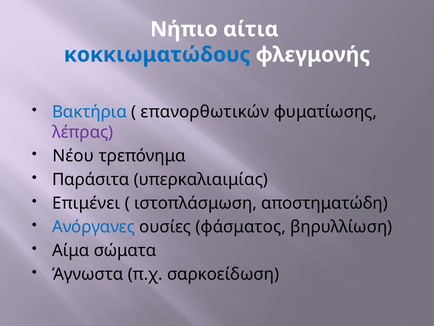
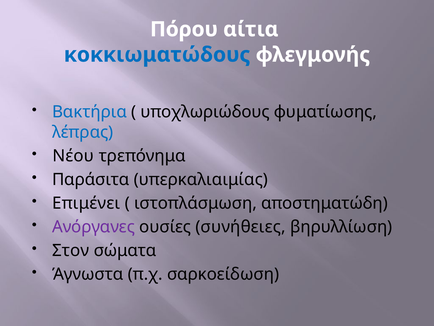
Νήπιο: Νήπιο -> Πόρου (184, 29)
επανορθωτικών: επανορθωτικών -> υποχλωριώδους (205, 112)
λέπρας colour: purple -> blue (83, 132)
Ανόργανες colour: blue -> purple (94, 227)
φάσματος: φάσματος -> συνήθειες (241, 227)
Αίμα: Αίμα -> Στον (71, 250)
